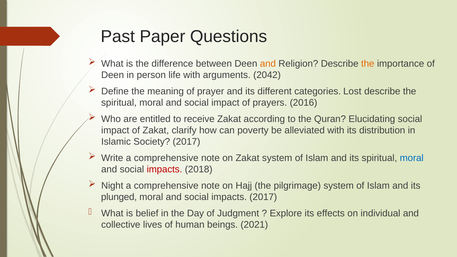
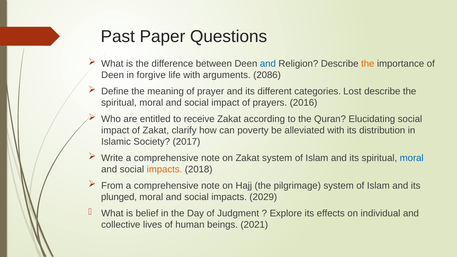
and colour: orange -> blue (268, 64)
person: person -> forgive (151, 75)
2042: 2042 -> 2086 (267, 75)
impacts colour: red -> orange (164, 169)
Night: Night -> From (112, 186)
impacts 2017: 2017 -> 2029 (263, 197)
